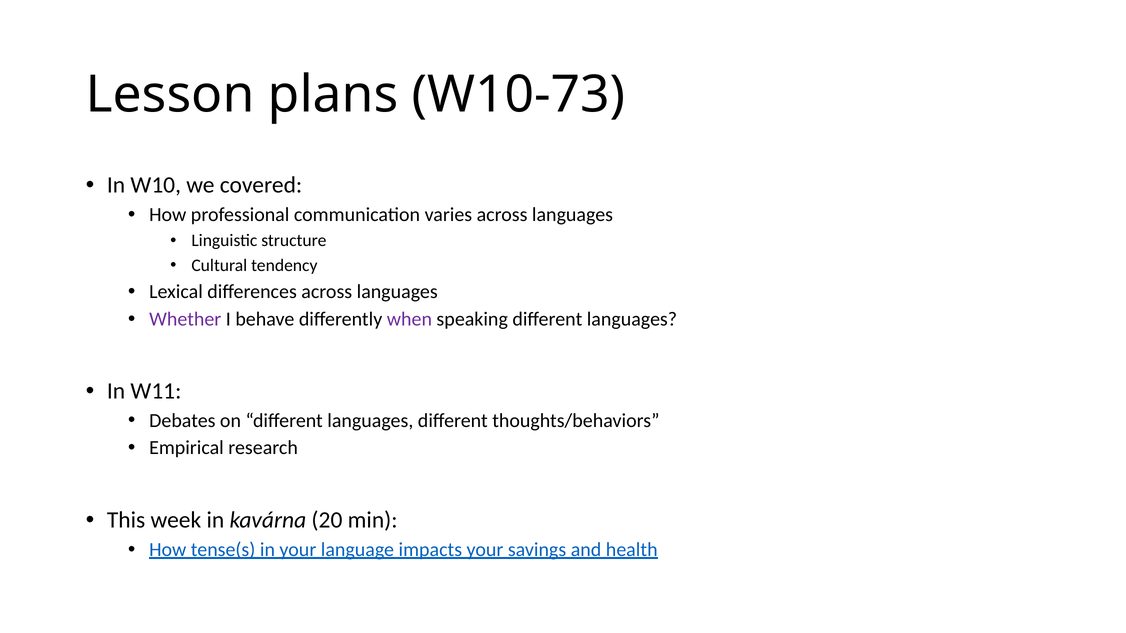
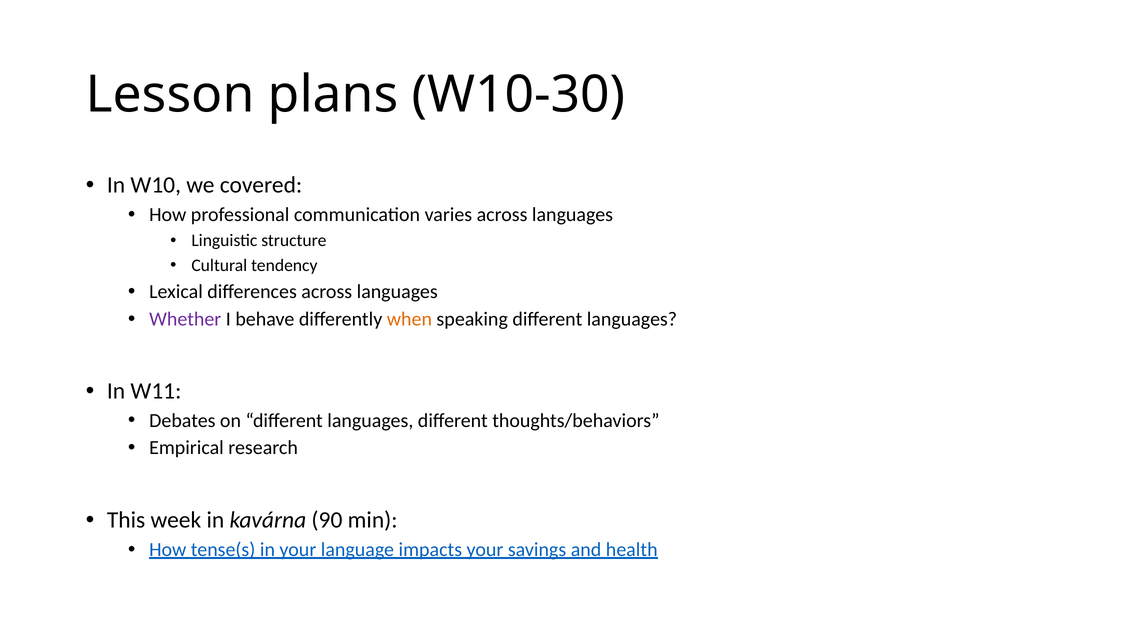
W10-73: W10-73 -> W10-30 (519, 95)
when colour: purple -> orange (409, 319)
20: 20 -> 90 (327, 520)
